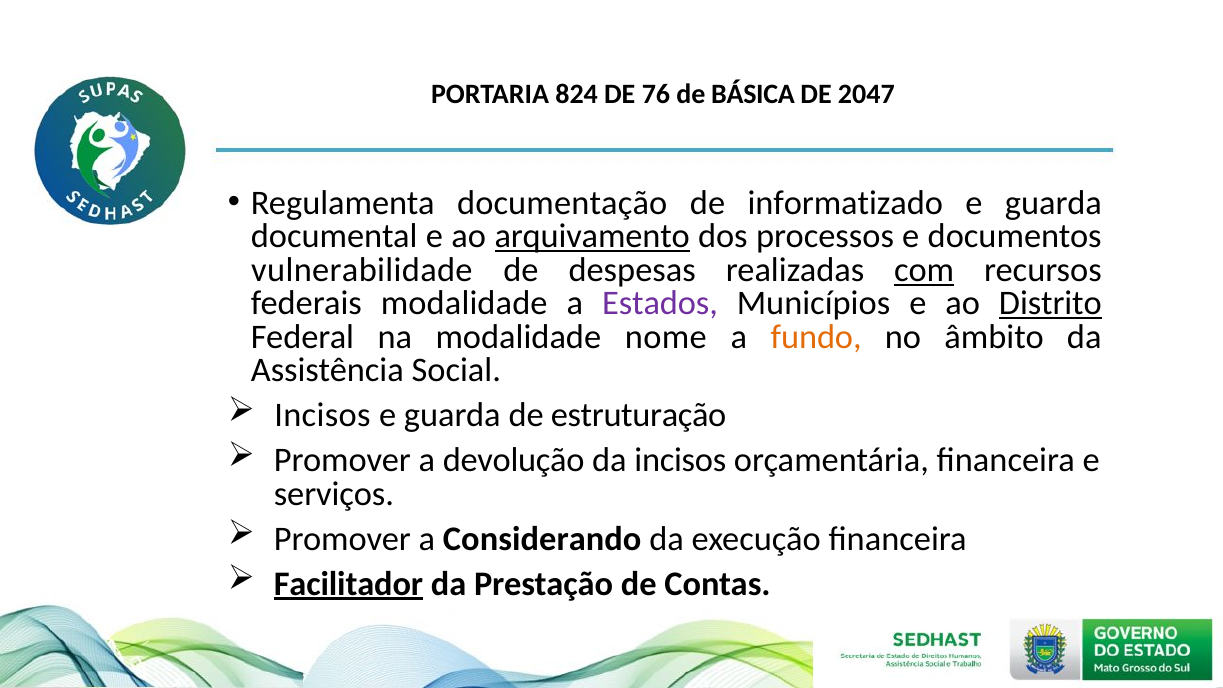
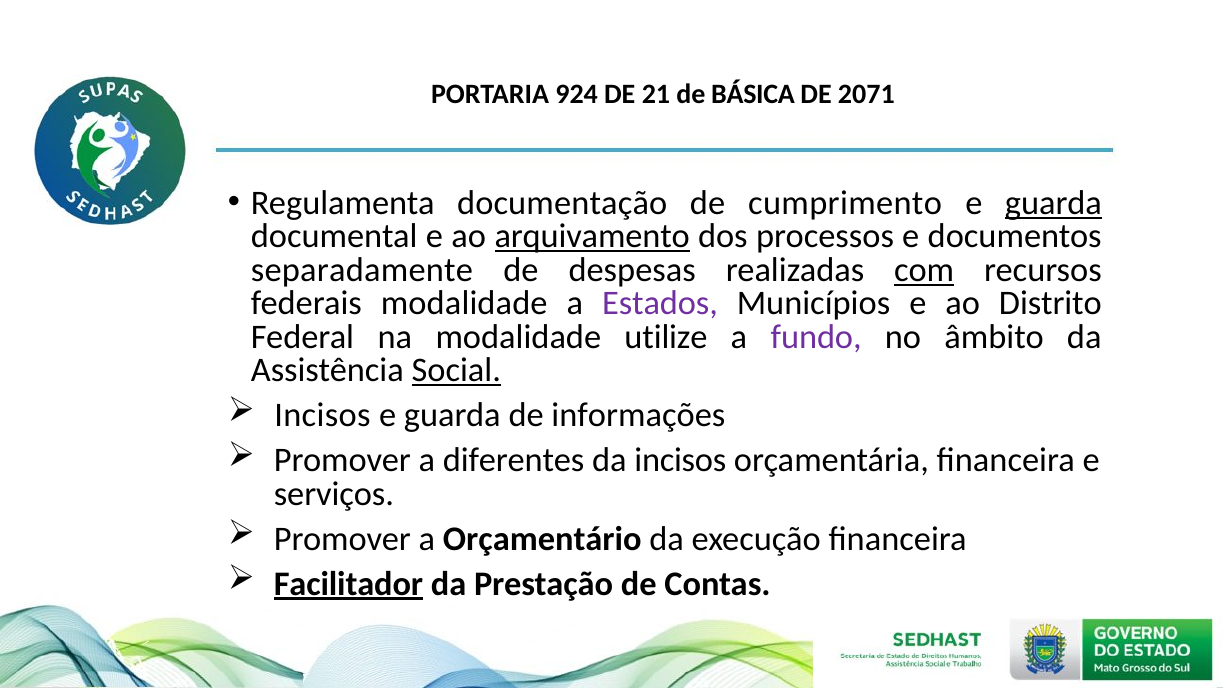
824: 824 -> 924 (577, 94)
76: 76 -> 21 (656, 94)
2047: 2047 -> 2071 (866, 94)
informatizado: informatizado -> cumprimento (845, 203)
guarda underline: none -> present (1053, 203)
vulnerabilidade: vulnerabilidade -> separadamente (362, 270)
Distrito underline: present -> none (1050, 304)
nome: nome -> utilize (666, 337)
fundo colour: orange -> purple (816, 337)
Social underline: none -> present (456, 370)
estruturação: estruturação -> informações (638, 415)
devolução: devolução -> diferentes (514, 460)
Considerando: Considerando -> Orçamentário (542, 539)
